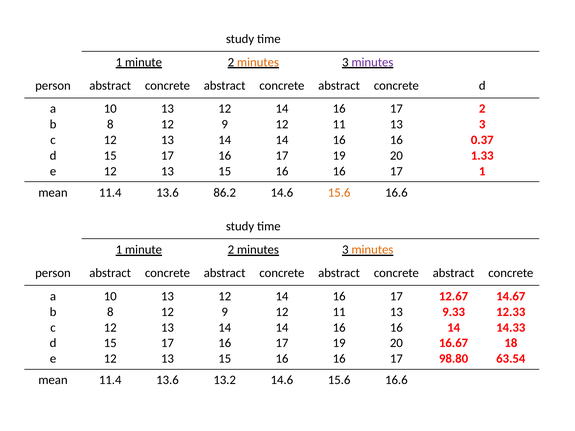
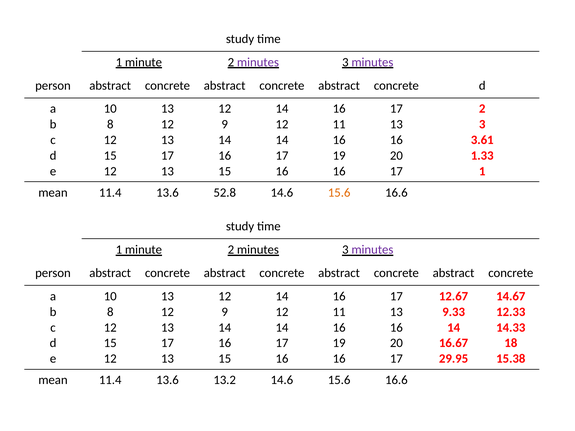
minutes colour: orange -> purple (258, 62)
0.37: 0.37 -> 3.61 (482, 140)
86.2: 86.2 -> 52.8 (225, 193)
minutes colour: orange -> purple (372, 250)
98.80: 98.80 -> 29.95 (454, 359)
63.54: 63.54 -> 15.38 (511, 359)
